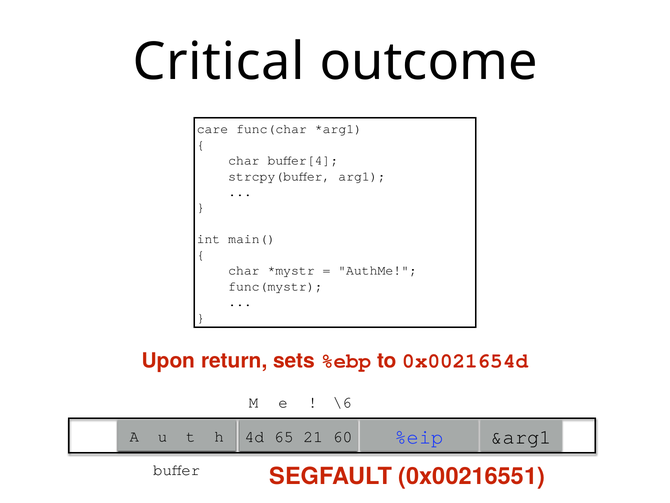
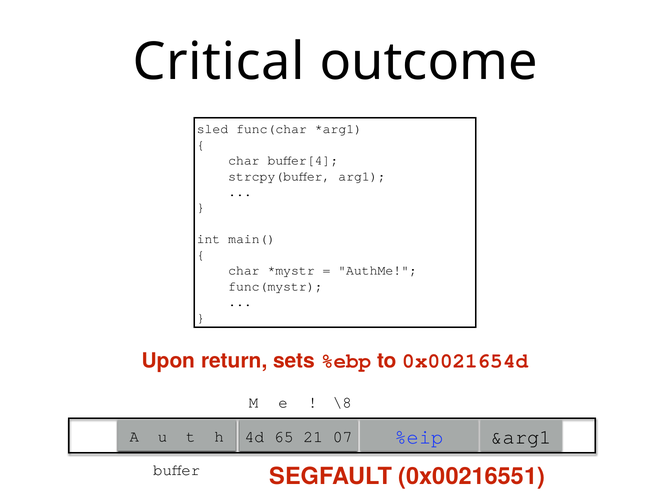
care: care -> sled (212, 129)
\6: \6 -> \8 (342, 402)
60: 60 -> 07 (343, 436)
